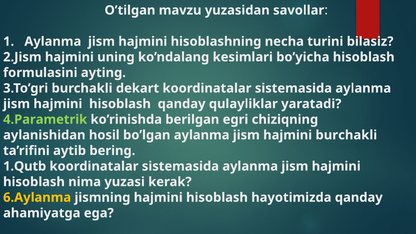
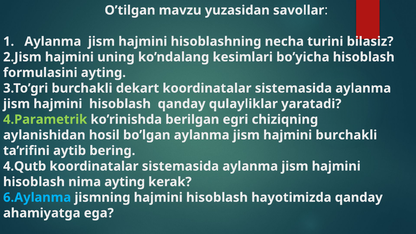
1.Qutb: 1.Qutb -> 4.Qutb (25, 166)
nima yuzasi: yuzasi -> ayting (125, 182)
6.Aylanma colour: yellow -> light blue (37, 197)
